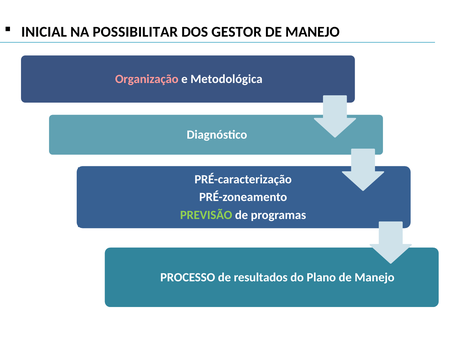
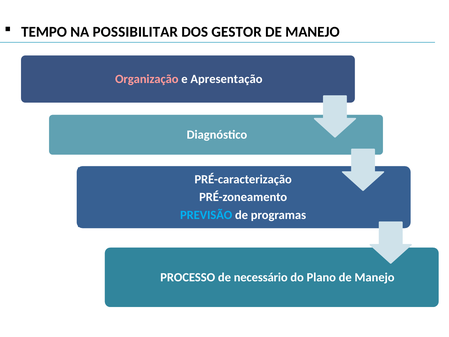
INICIAL: INICIAL -> TEMPO (44, 32)
Metodológica: Metodológica -> Apresentação (226, 79)
PREVISÃO colour: light green -> light blue (206, 215)
resultados: resultados -> necessário (261, 277)
